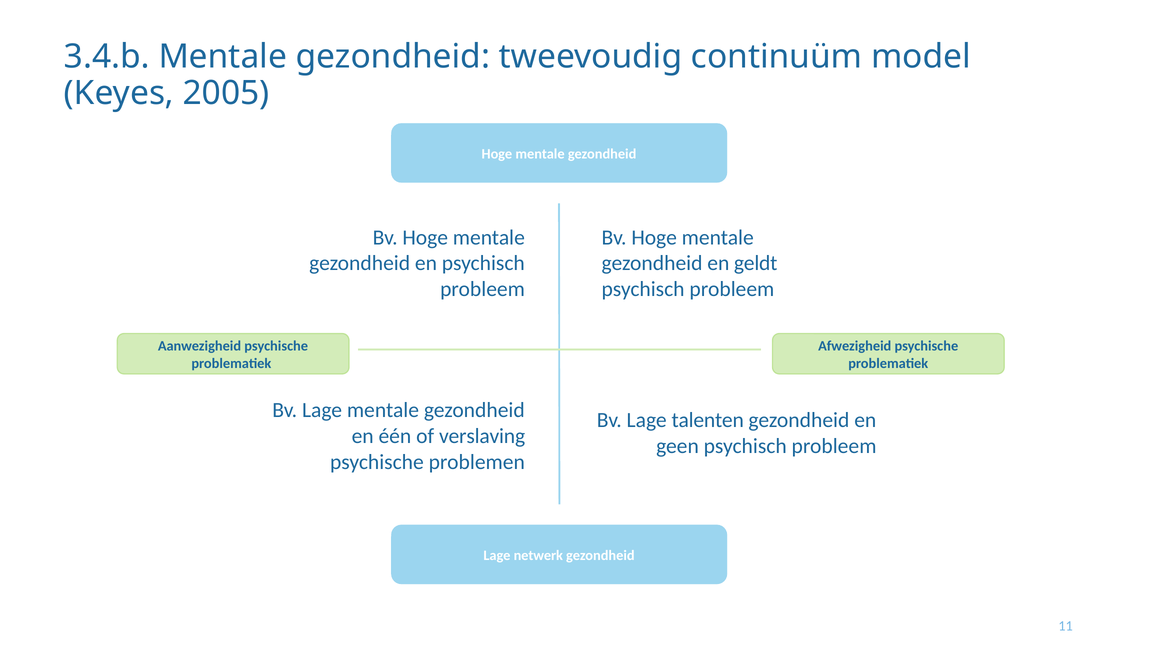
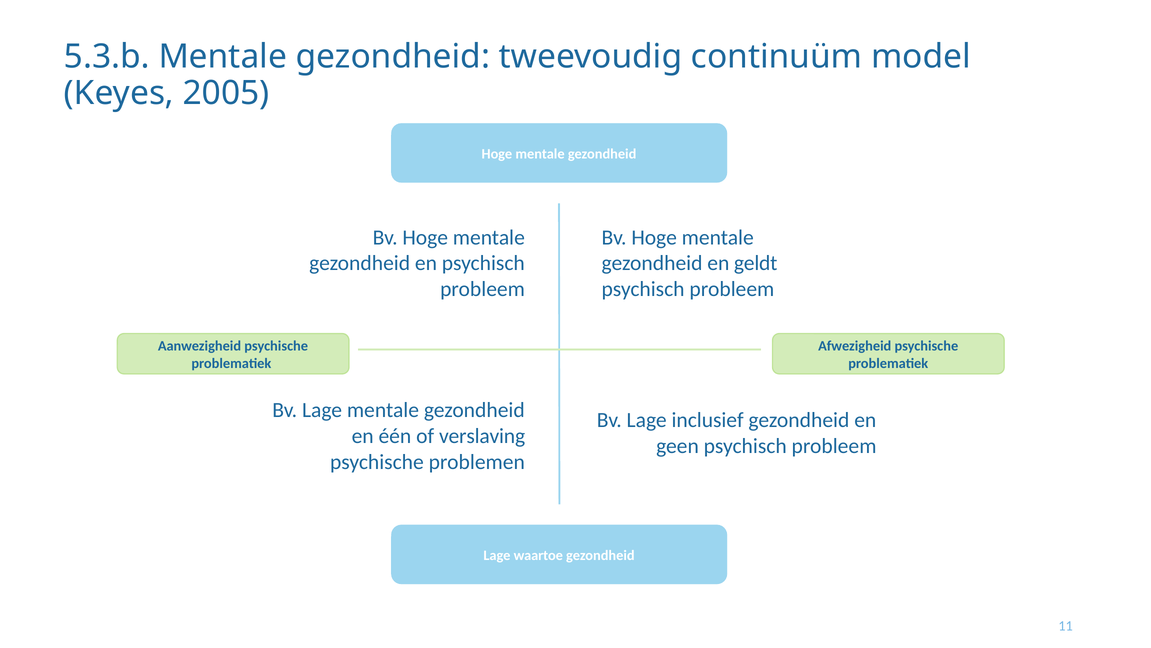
3.4.b: 3.4.b -> 5.3.b (107, 57)
talenten: talenten -> inclusief (708, 420)
netwerk: netwerk -> waartoe (538, 555)
